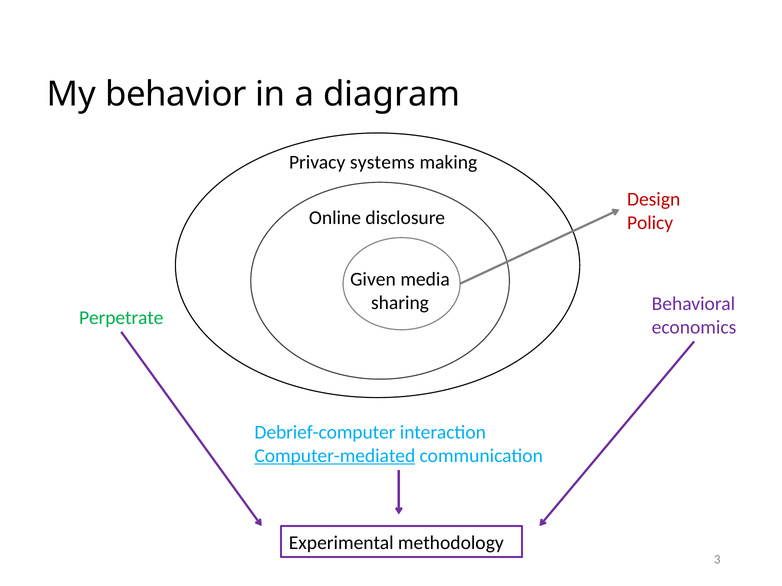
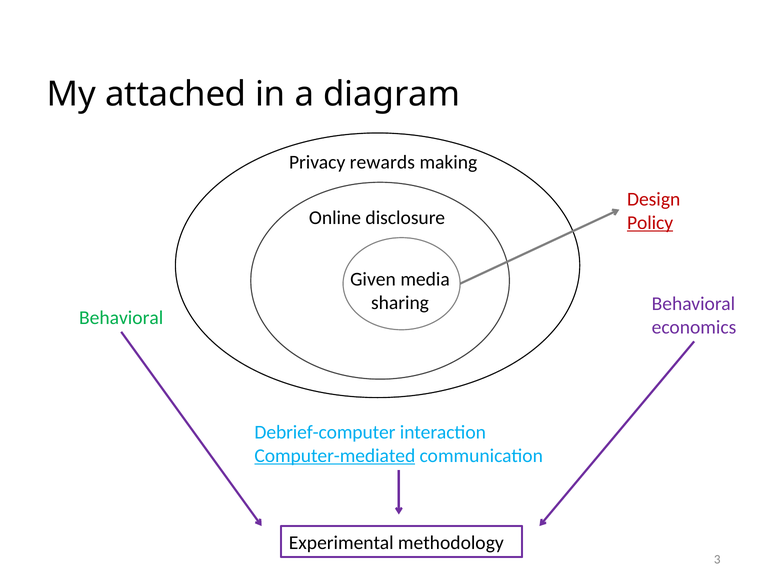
behavior: behavior -> attached (176, 94)
systems: systems -> rewards (382, 162)
Policy underline: none -> present (650, 223)
Perpetrate: Perpetrate -> Behavioral (121, 318)
